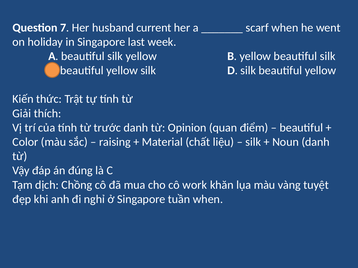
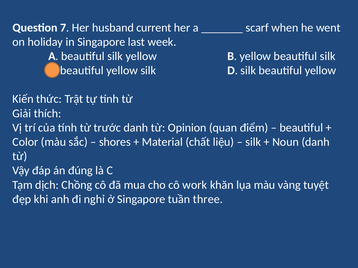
raising: raising -> shores (115, 142)
tuần when: when -> three (208, 199)
